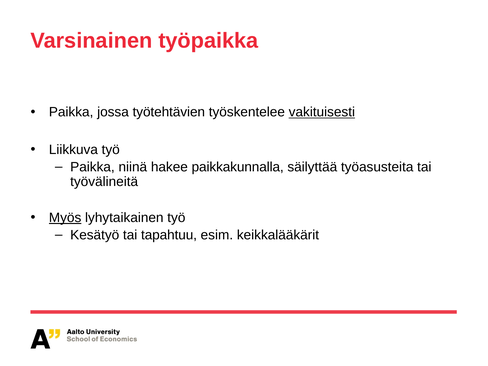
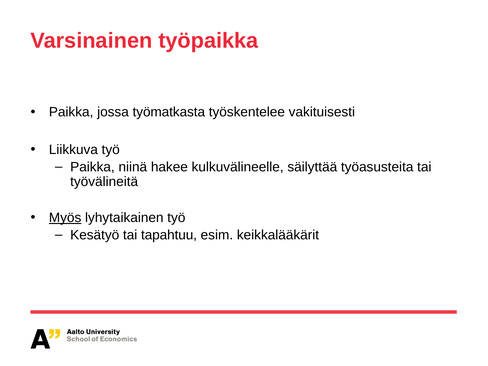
työtehtävien: työtehtävien -> työmatkasta (169, 112)
vakituisesti underline: present -> none (322, 112)
paikkakunnalla: paikkakunnalla -> kulkuvälineelle (238, 167)
